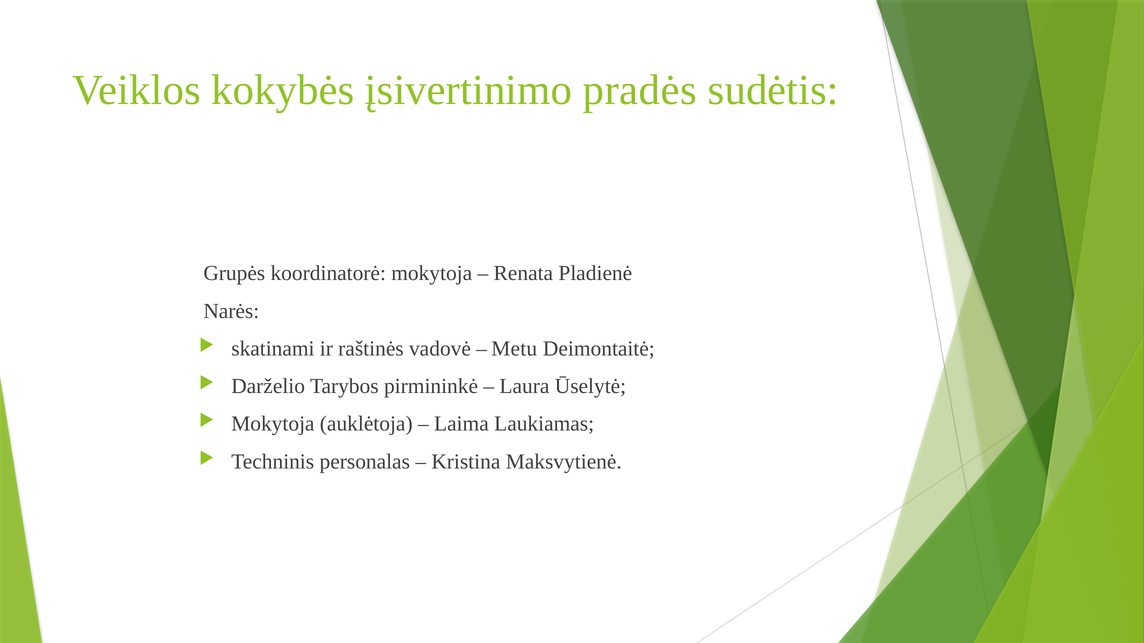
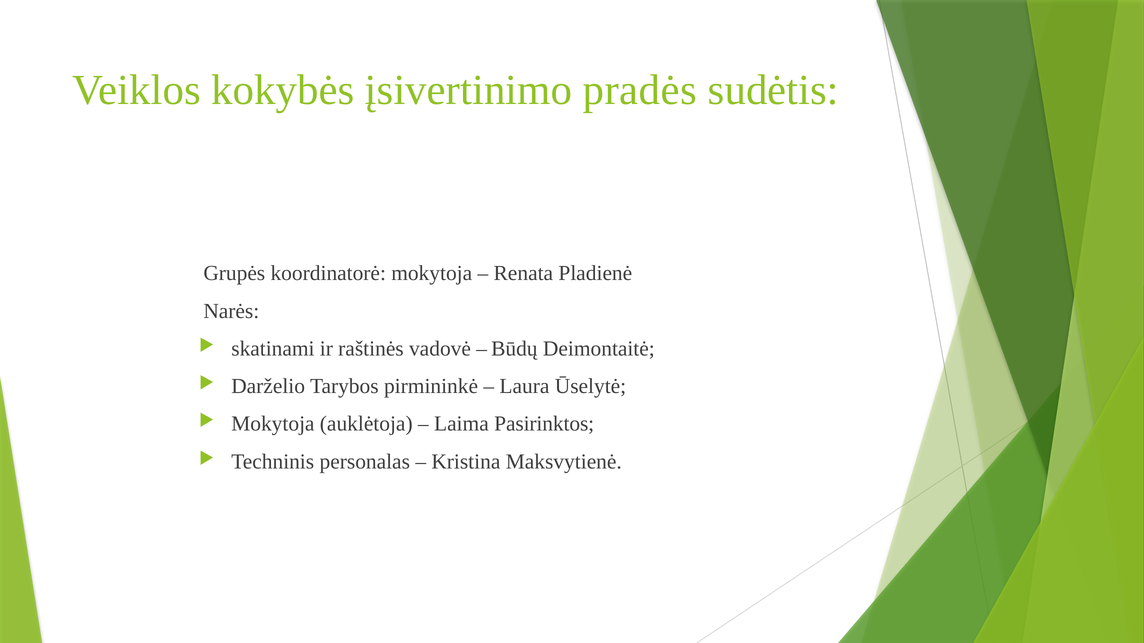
Metu: Metu -> Būdų (514, 349)
Laukiamas: Laukiamas -> Pasirinktos (544, 424)
